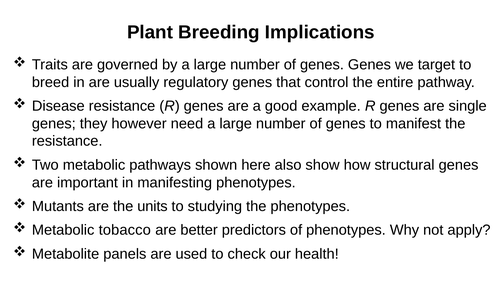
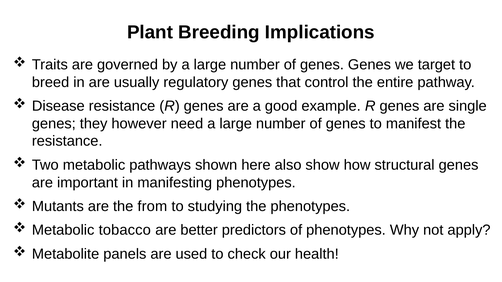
units: units -> from (152, 207)
